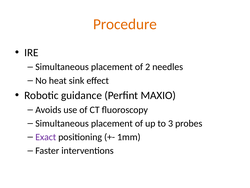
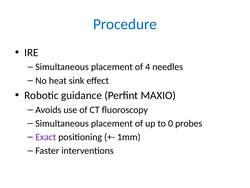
Procedure colour: orange -> blue (125, 24)
2: 2 -> 4 (148, 67)
3: 3 -> 0 (171, 123)
